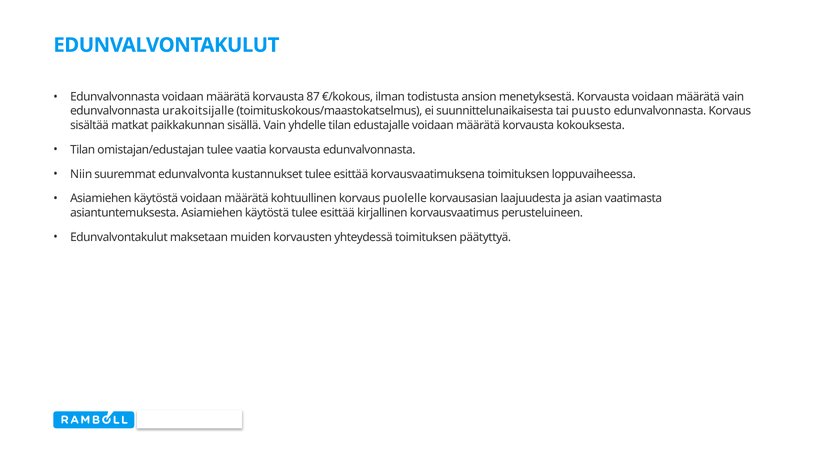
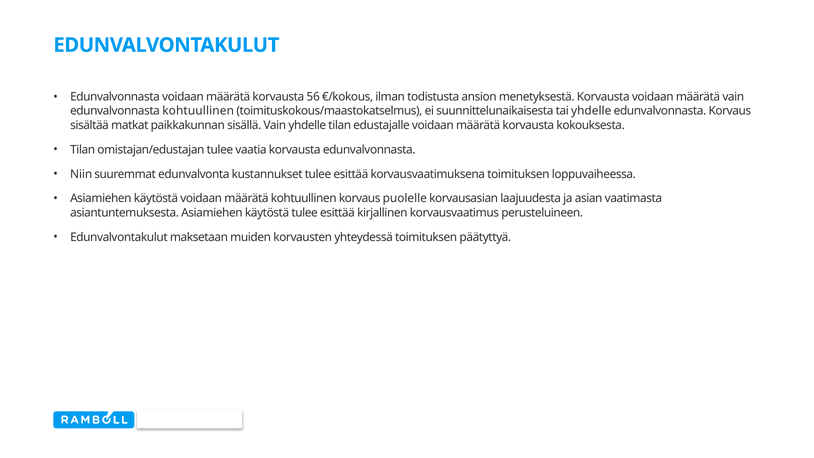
87: 87 -> 56 (313, 97)
edunvalvonnasta urakoitsijalle: urakoitsijalle -> kohtuullinen (198, 111)
tai puusto: puusto -> yhdelle (591, 111)
